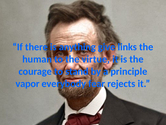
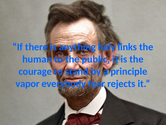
give: give -> holy (107, 47)
virtue: virtue -> public (96, 59)
